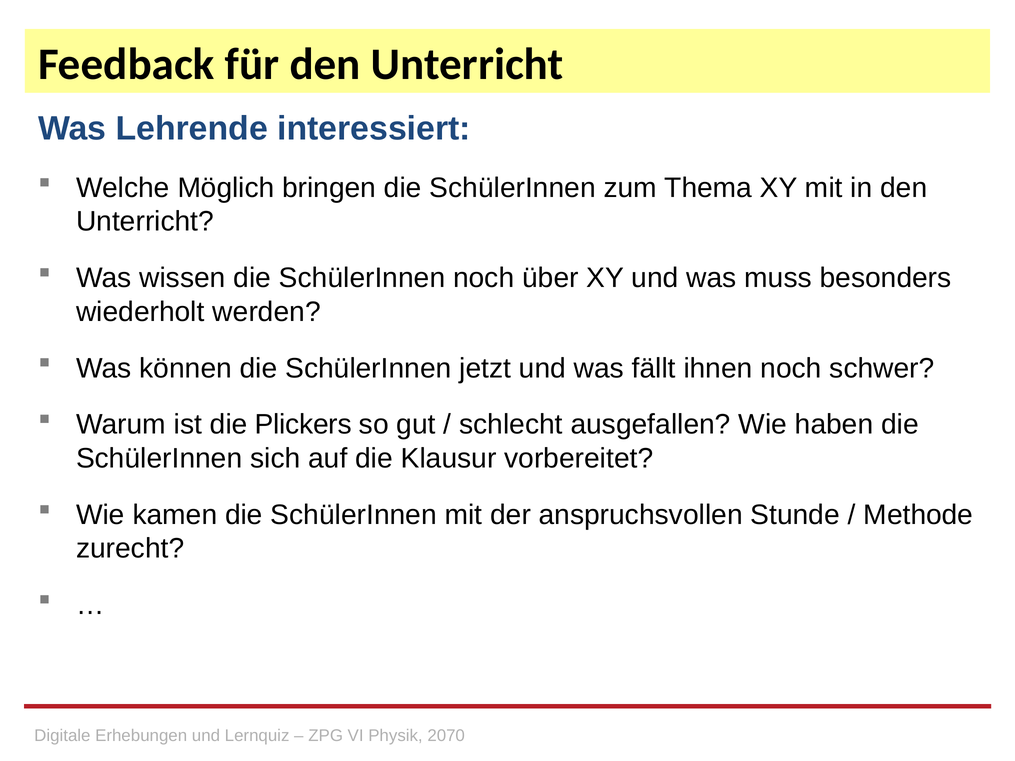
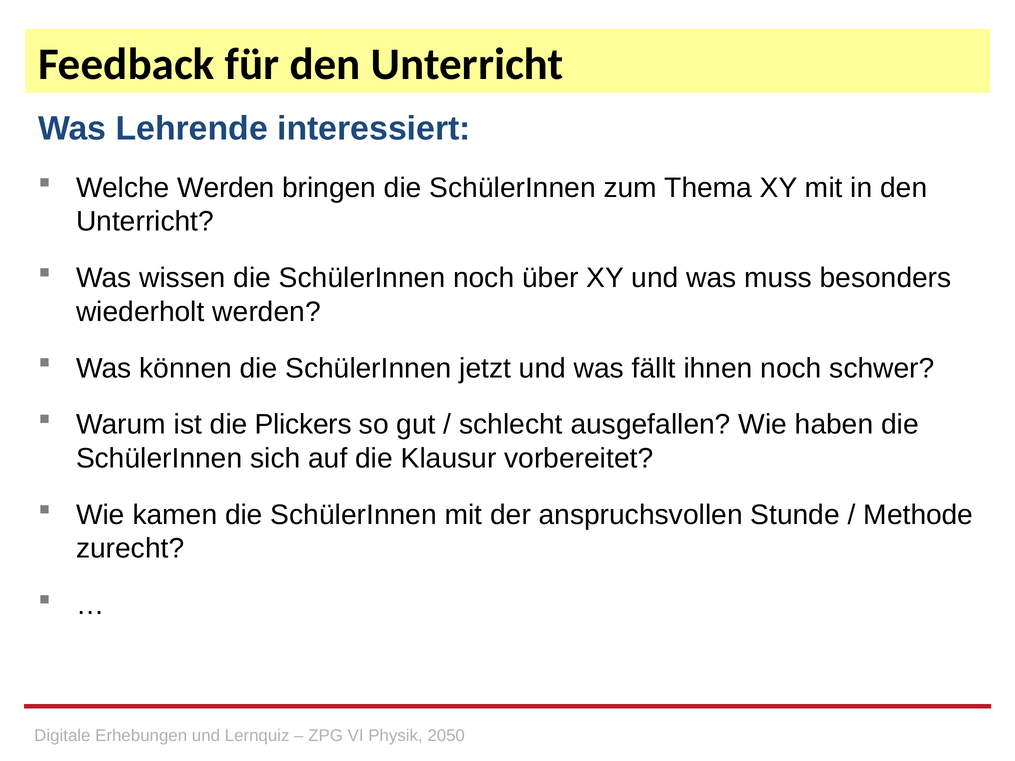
Welche Möglich: Möglich -> Werden (226, 188)
2070: 2070 -> 2050 (446, 736)
